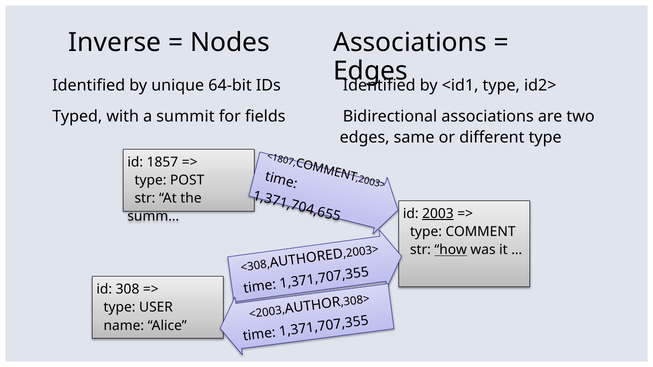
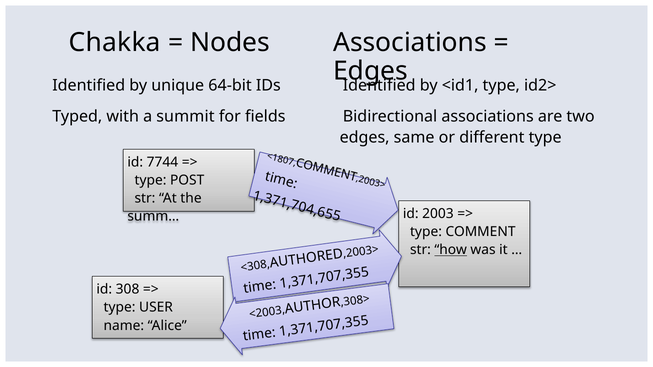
Inverse: Inverse -> Chakka (115, 43)
1857: 1857 -> 7744 (162, 162)
2003 underline: present -> none (438, 214)
